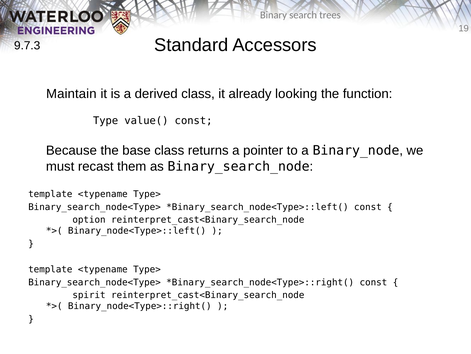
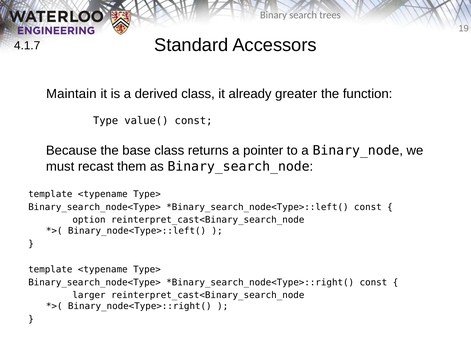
9.7.3: 9.7.3 -> 4.1.7 (27, 45)
looking: looking -> greater (296, 94)
spirit: spirit -> larger (89, 295)
